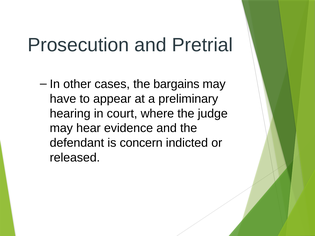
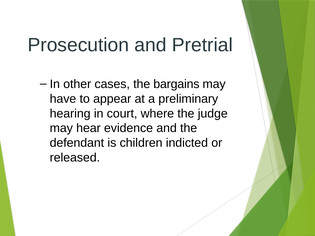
concern: concern -> children (141, 143)
